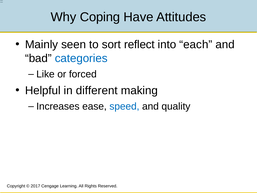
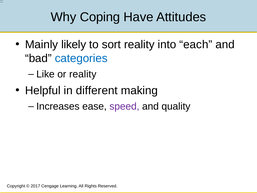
seen: seen -> likely (74, 45)
sort reflect: reflect -> reality (139, 45)
or forced: forced -> reality (83, 74)
speed colour: blue -> purple (124, 106)
